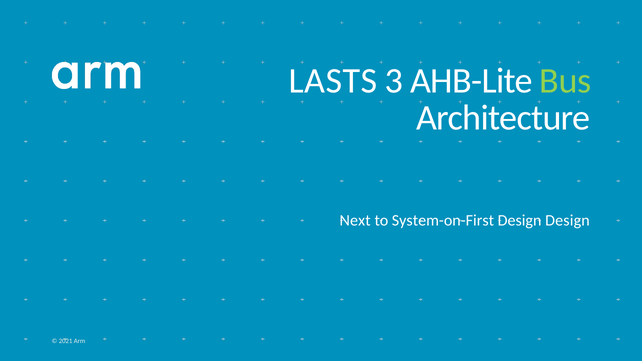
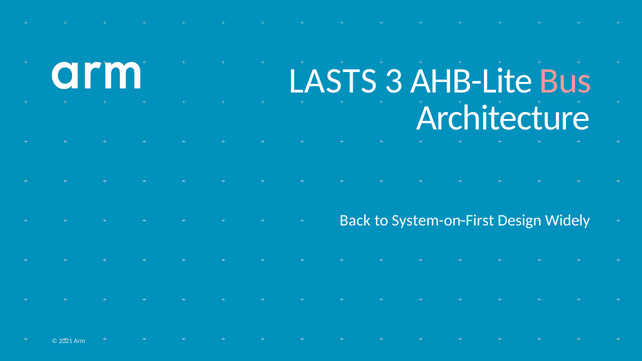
Bus colour: light green -> pink (565, 81)
Next: Next -> Back (355, 221)
Design Design: Design -> Widely (568, 221)
